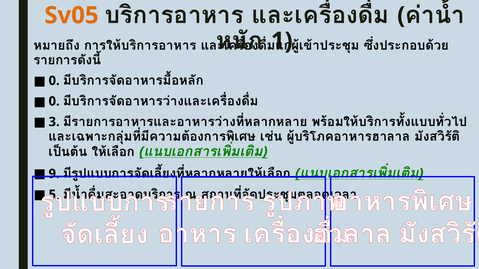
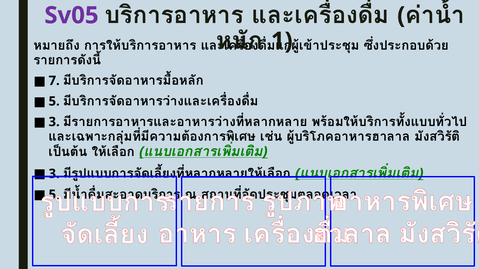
Sv05 colour: orange -> purple (71, 15)
0: 0 -> 7 (54, 81)
0: 0 -> 5 (54, 101)
9: 9 -> 3 (54, 174)
